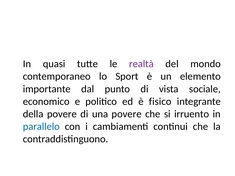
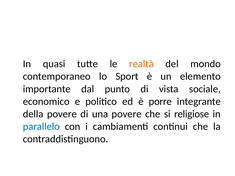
realtà colour: purple -> orange (141, 64)
fisico: fisico -> porre (160, 102)
irruento: irruento -> religiose (192, 114)
